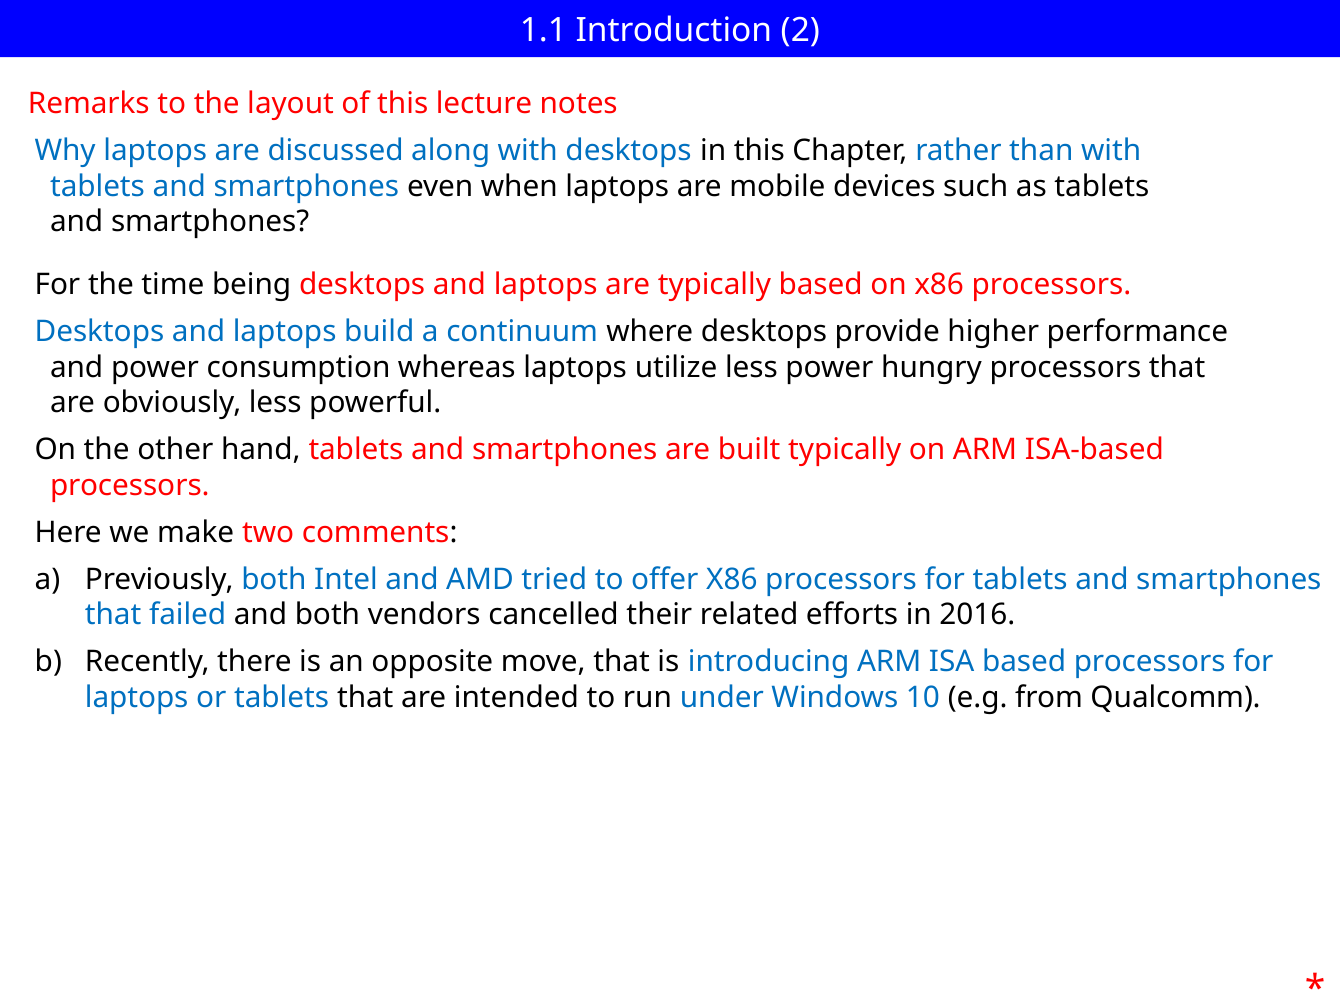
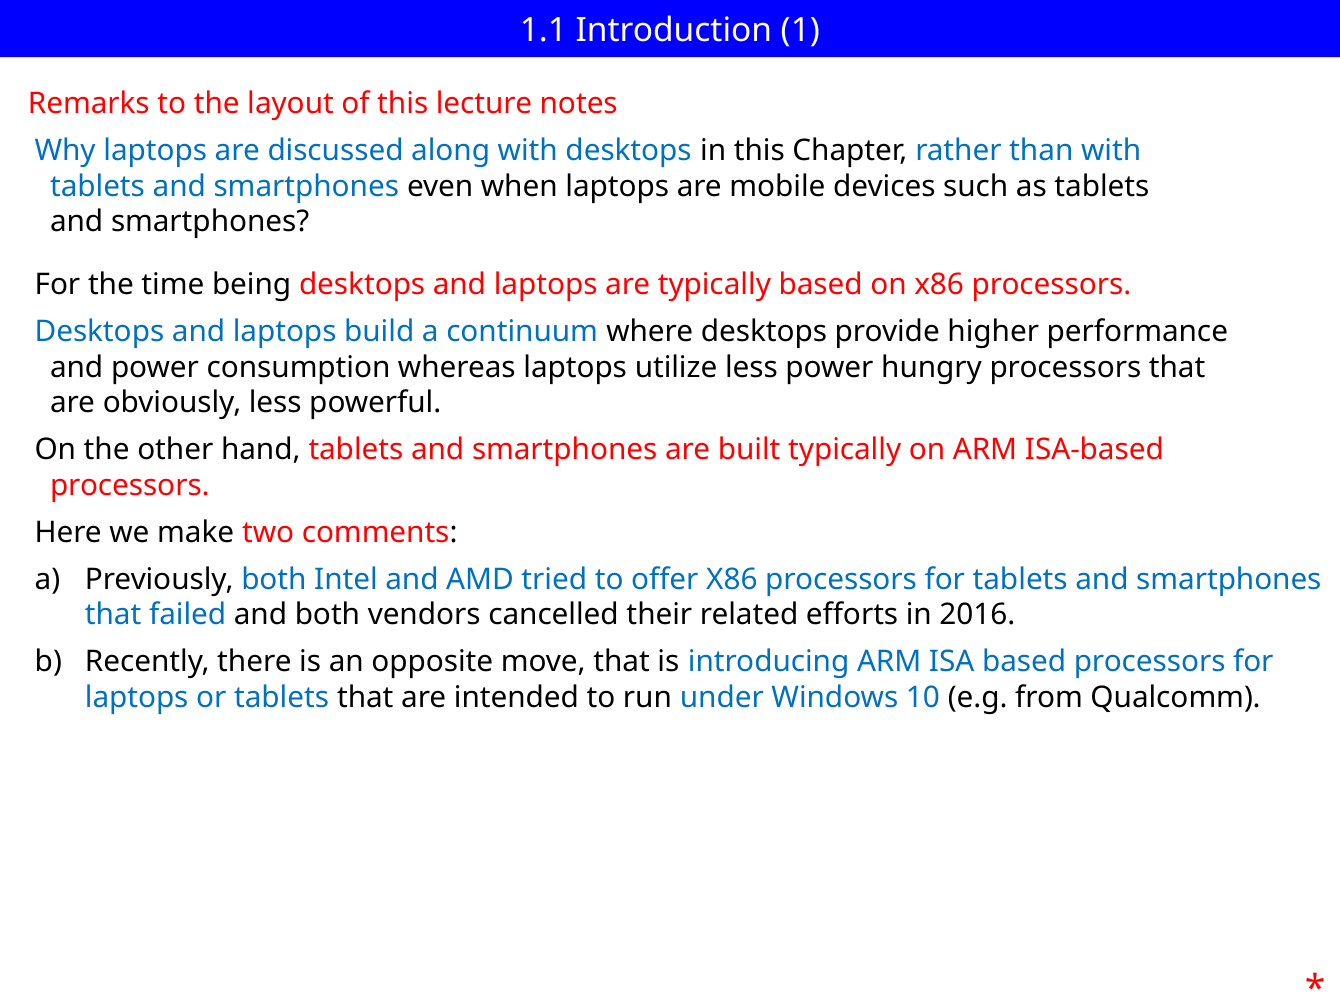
2: 2 -> 1 (800, 31)
